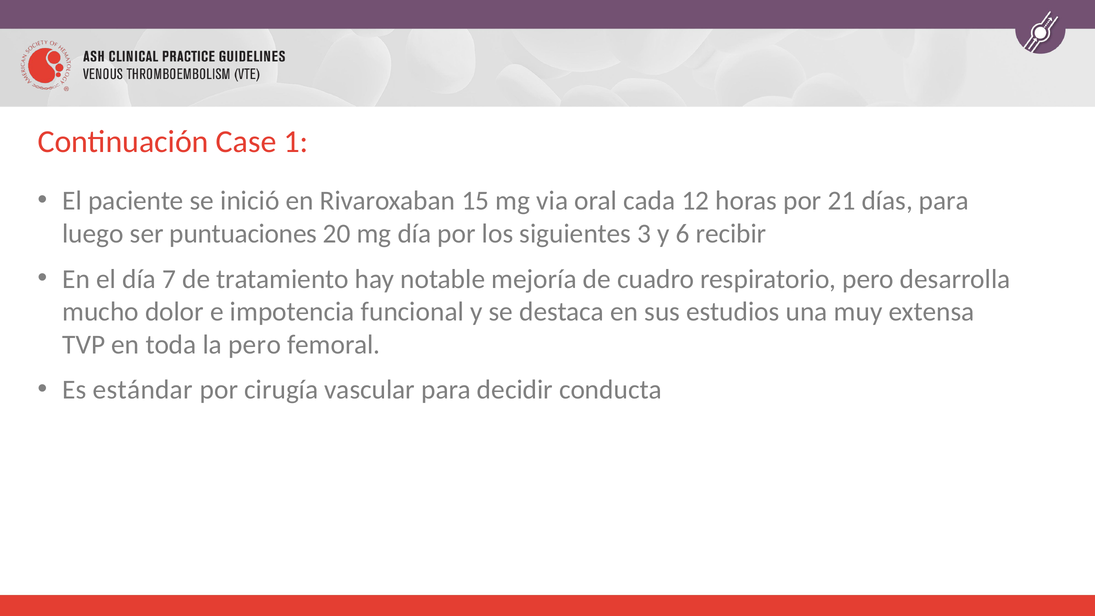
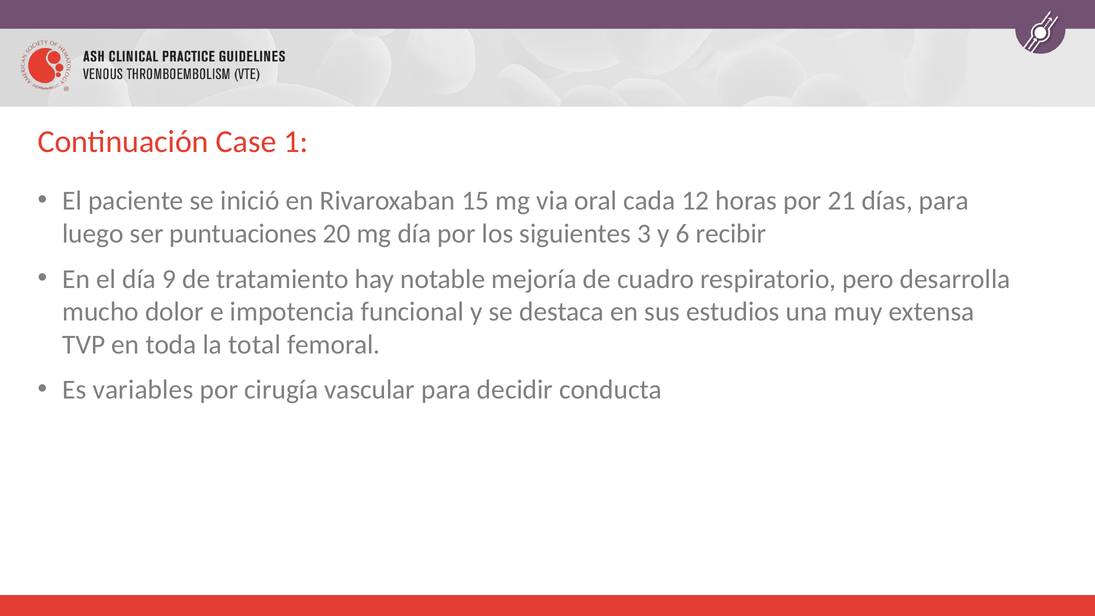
7: 7 -> 9 (169, 279)
la pero: pero -> total (255, 345)
estándar: estándar -> variables (143, 390)
